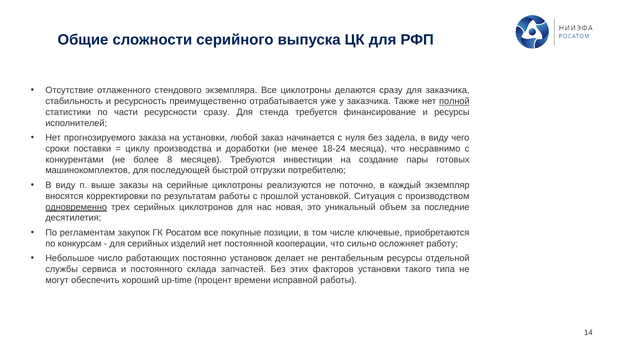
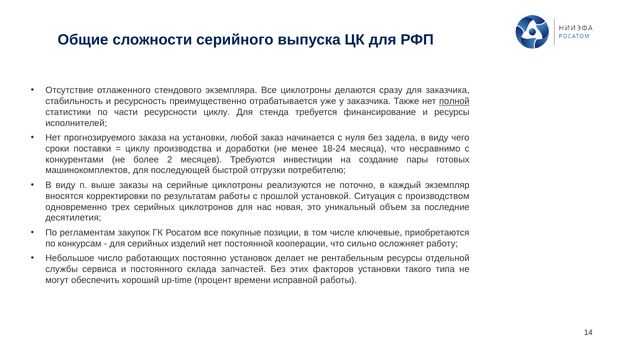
ресурсности сразу: сразу -> циклу (217, 112)
8: 8 -> 2 (170, 160)
одновременно underline: present -> none (76, 207)
